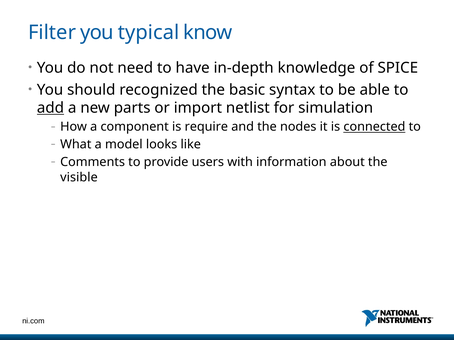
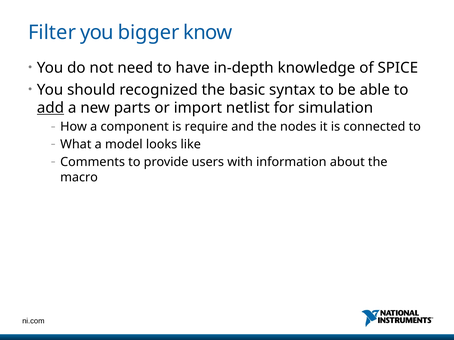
typical: typical -> bigger (149, 32)
connected underline: present -> none (374, 127)
visible: visible -> macro (79, 177)
